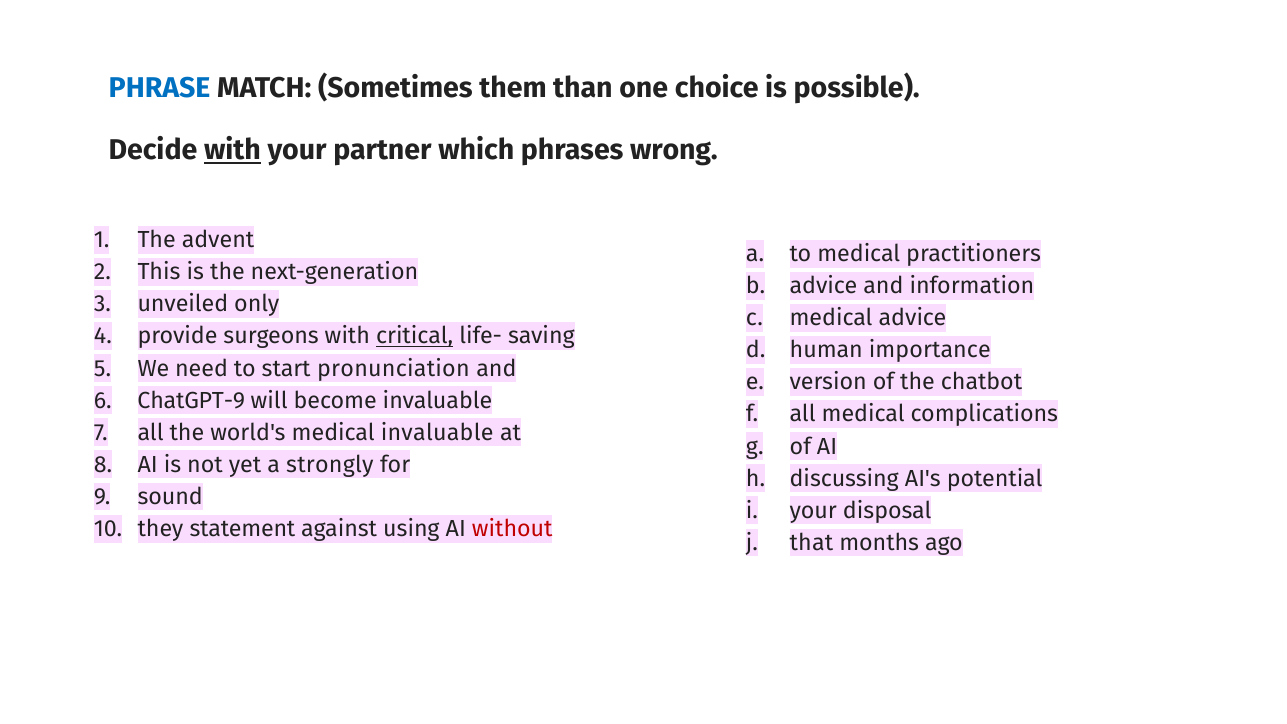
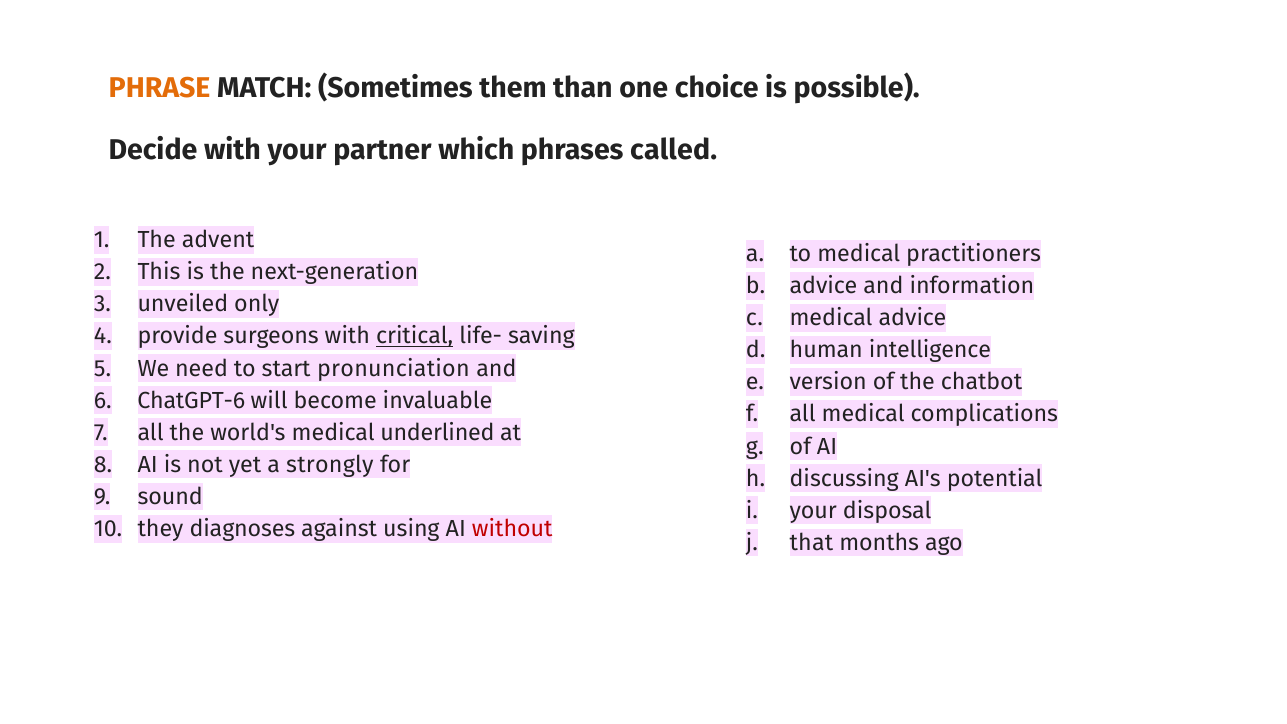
PHRASE colour: blue -> orange (160, 88)
with underline: present -> none (232, 151)
wrong: wrong -> called (674, 151)
importance: importance -> intelligence (930, 350)
ChatGPT-9: ChatGPT-9 -> ChatGPT-6 (191, 400)
medical invaluable: invaluable -> underlined (437, 432)
statement: statement -> diagnoses (242, 529)
